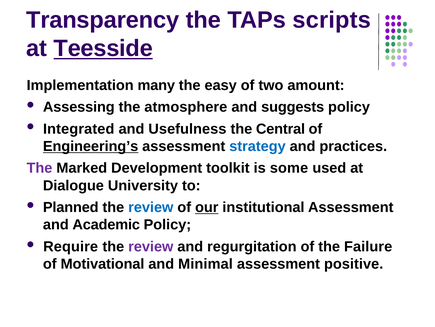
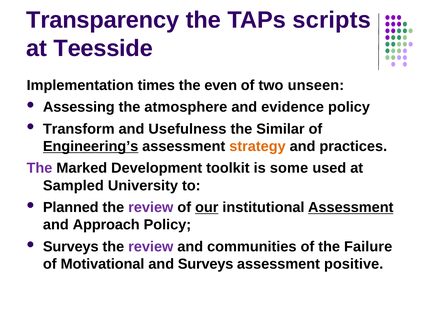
Teesside underline: present -> none (103, 48)
many: many -> times (156, 85)
easy: easy -> even (221, 85)
amount: amount -> unseen (316, 85)
suggests: suggests -> evidence (293, 107)
Integrated: Integrated -> Transform (79, 129)
Central: Central -> Similar (280, 129)
strategy colour: blue -> orange (257, 146)
Dialogue: Dialogue -> Sampled (73, 185)
review colour: blue -> purple (151, 207)
Assessment underline: none -> present (351, 207)
Academic: Academic -> Approach (106, 224)
Require: Require -> Surveys (71, 246)
regurgitation: regurgitation -> communities (252, 246)
and Minimal: Minimal -> Surveys (206, 263)
